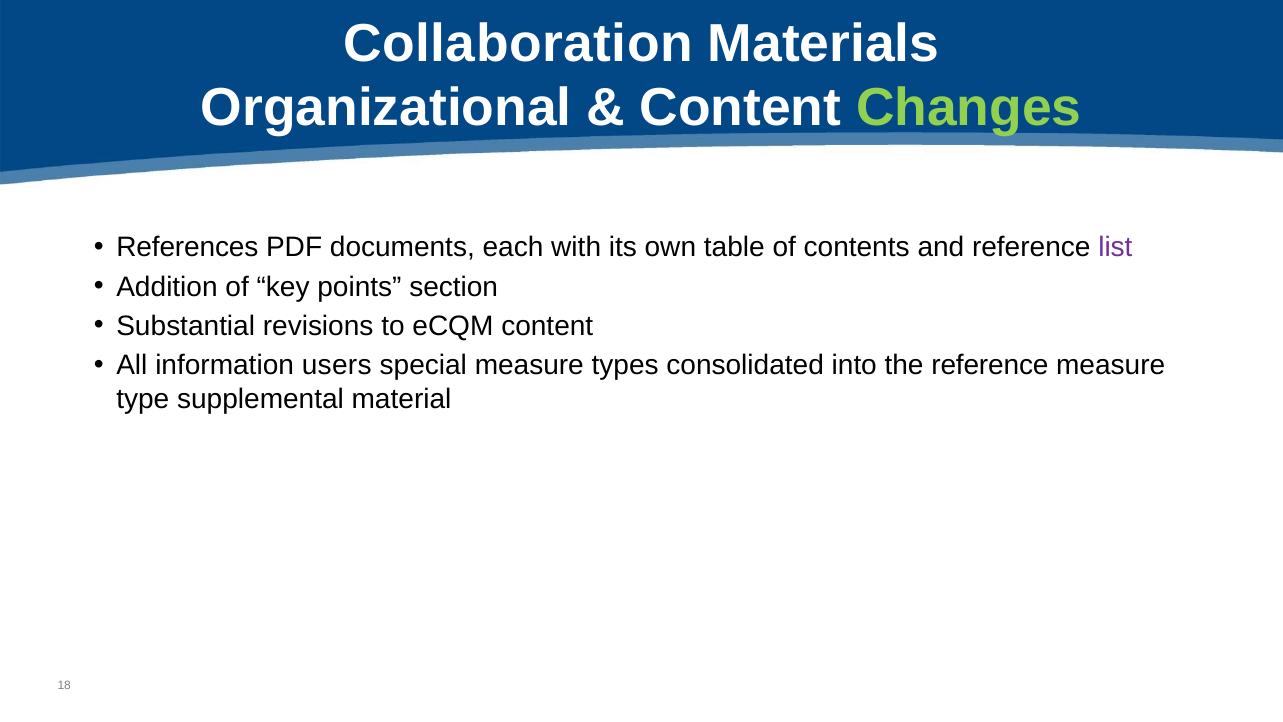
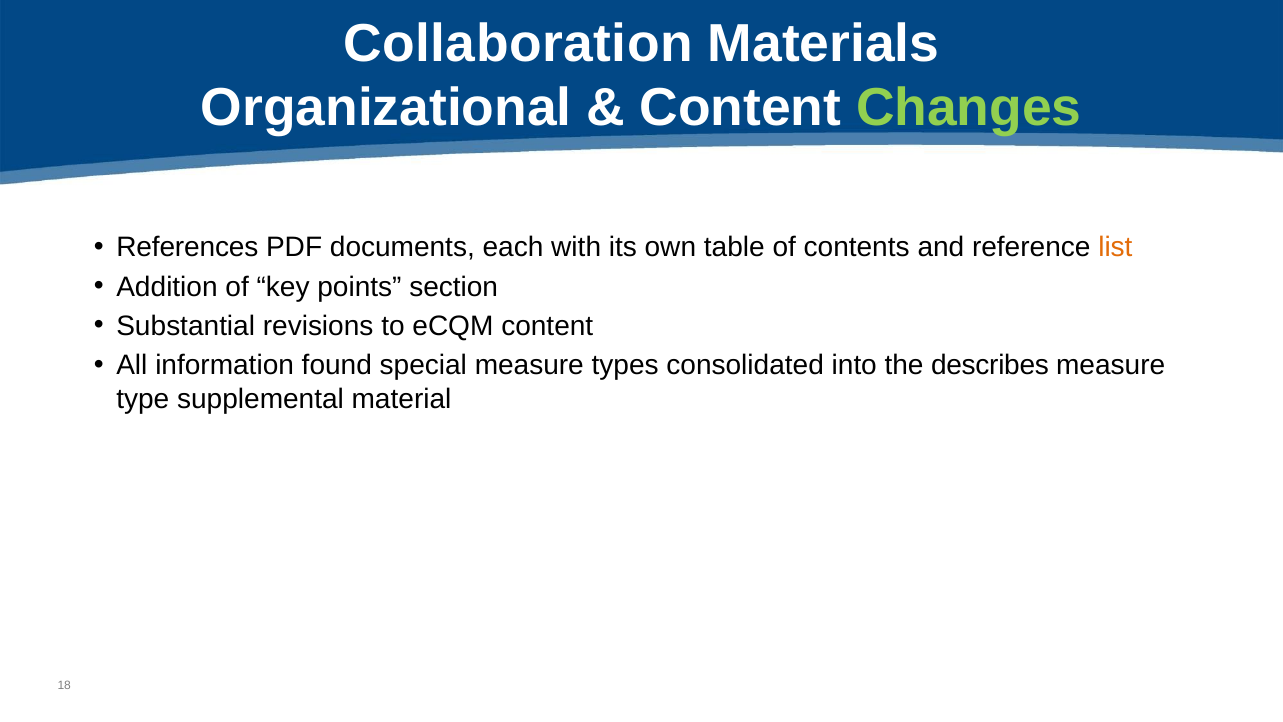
list colour: purple -> orange (1115, 247)
users: users -> found (337, 365)
the reference: reference -> describes (990, 365)
